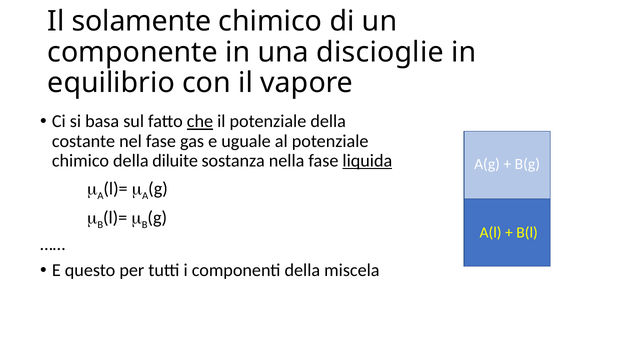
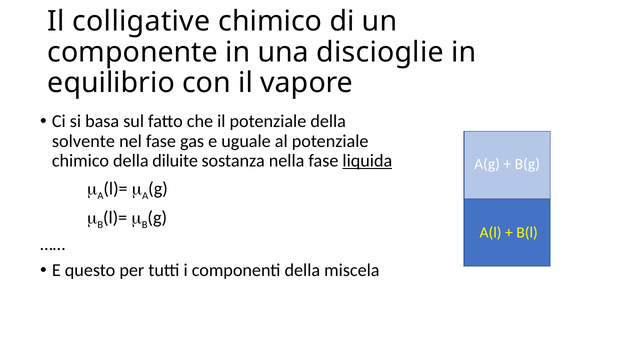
solamente: solamente -> colligative (141, 22)
che underline: present -> none (200, 122)
costante: costante -> solvente (83, 141)
